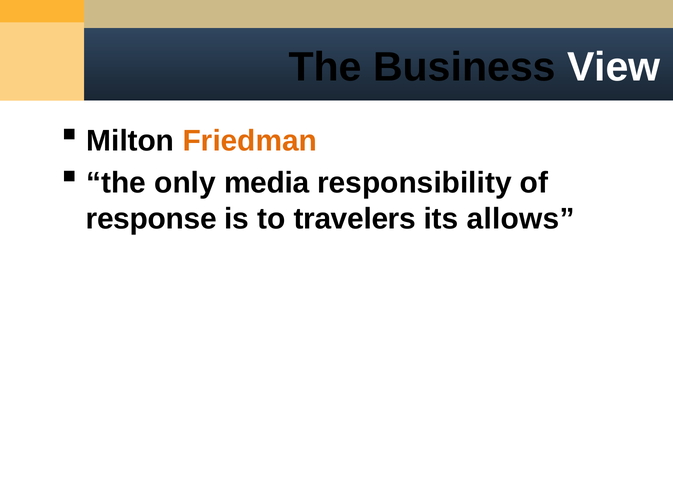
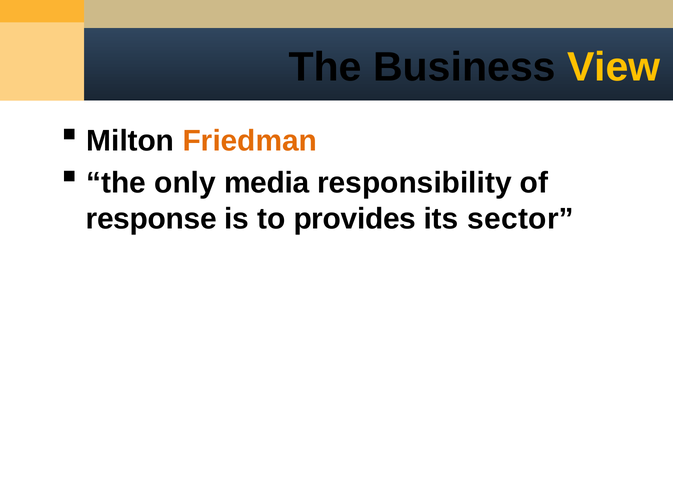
View colour: white -> yellow (614, 67)
travelers: travelers -> provides (355, 219)
allows: allows -> sector (521, 219)
